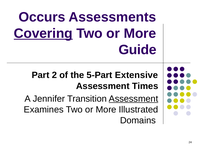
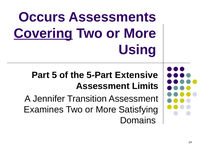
Guide: Guide -> Using (137, 50)
2: 2 -> 5 (54, 75)
Times: Times -> Limits (145, 86)
Assessment underline: present -> none (133, 99)
Illustrated: Illustrated -> Satisfying (138, 110)
